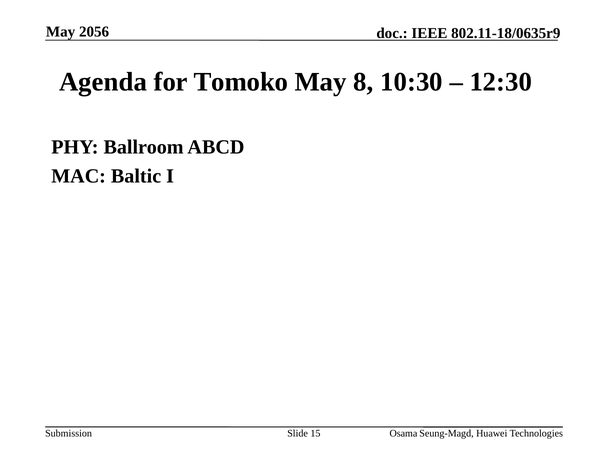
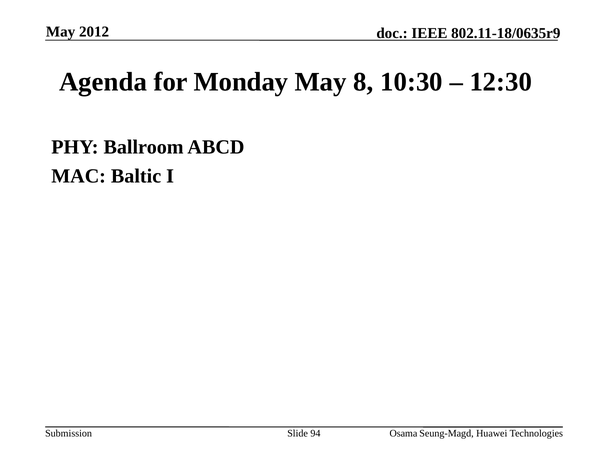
2056: 2056 -> 2012 (94, 32)
Tomoko: Tomoko -> Monday (241, 82)
15: 15 -> 94 (315, 434)
